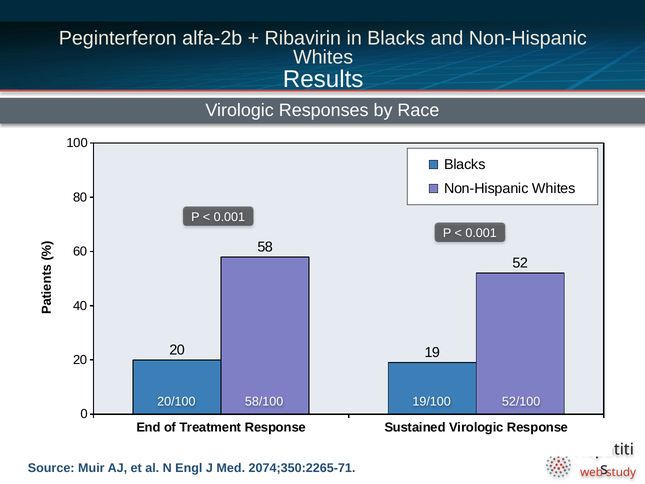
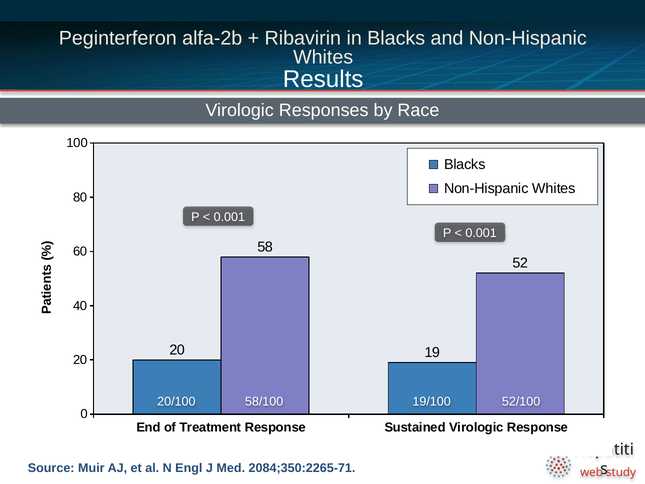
2074;350:2265-71: 2074;350:2265-71 -> 2084;350:2265-71 (302, 468)
